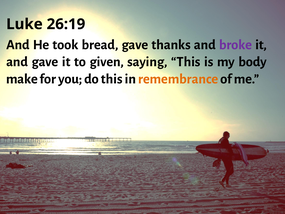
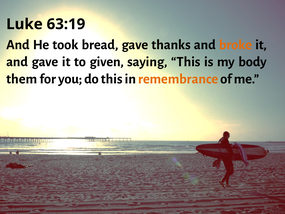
26:19: 26:19 -> 63:19 (66, 24)
broke colour: purple -> orange (236, 44)
make: make -> them (22, 79)
